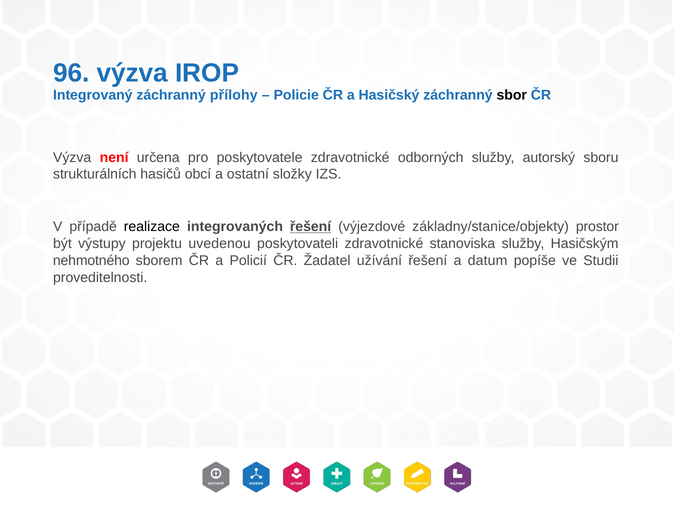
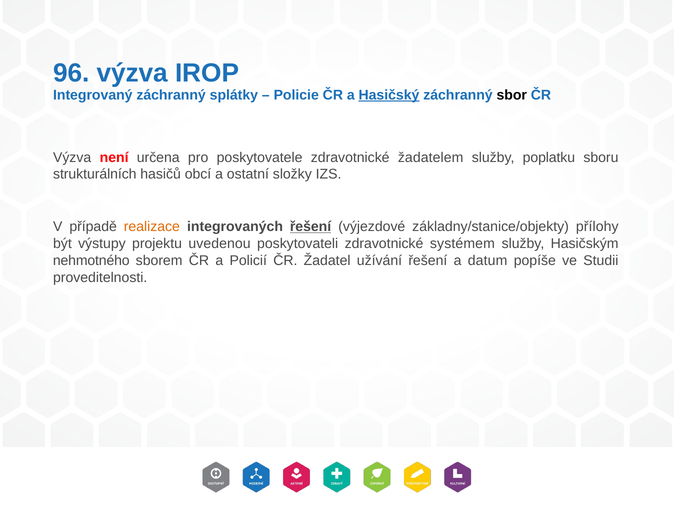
přílohy: přílohy -> splátky (234, 95)
Hasičský underline: none -> present (389, 95)
odborných: odborných -> žadatelem (431, 157)
autorský: autorský -> poplatku (549, 157)
realizace colour: black -> orange (152, 227)
prostor: prostor -> přílohy (597, 227)
stanoviska: stanoviska -> systémem (462, 243)
